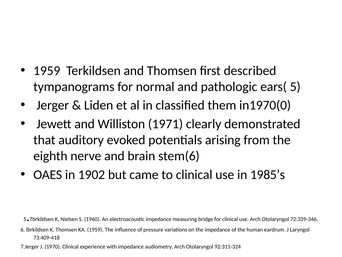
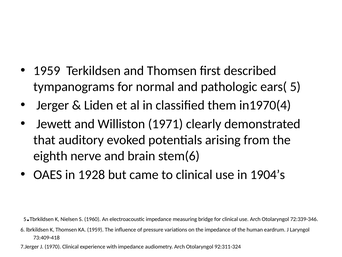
in1970(0: in1970(0 -> in1970(4 (265, 105)
1902: 1902 -> 1928 (92, 174)
1985’s: 1985’s -> 1904’s (268, 174)
